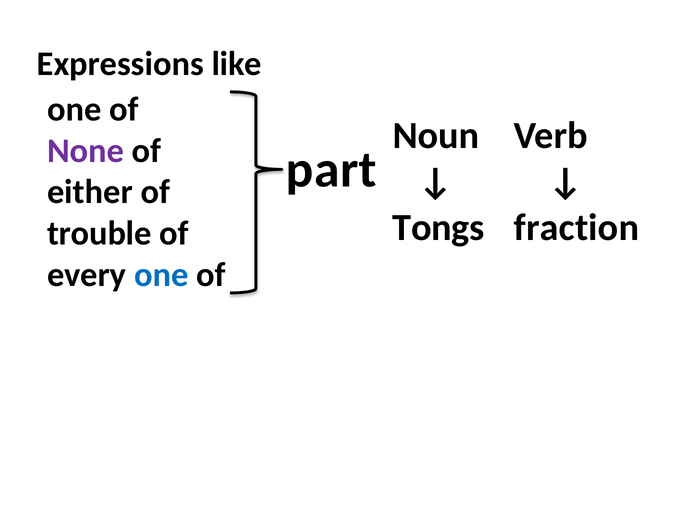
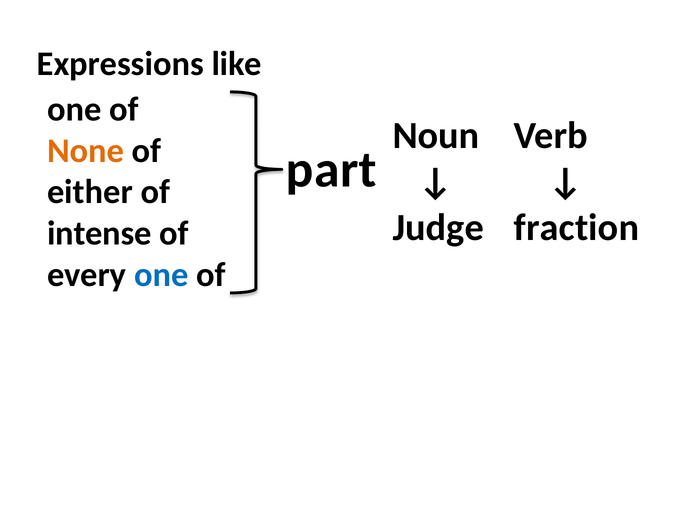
None colour: purple -> orange (86, 151)
Tongs: Tongs -> Judge (438, 228)
trouble: trouble -> intense (99, 234)
